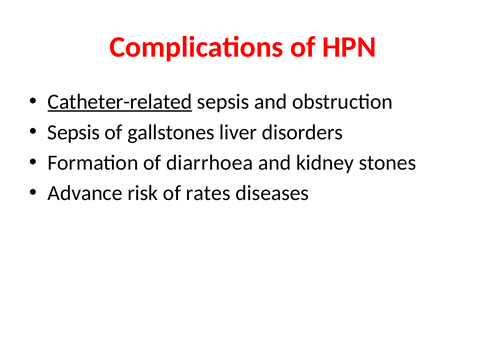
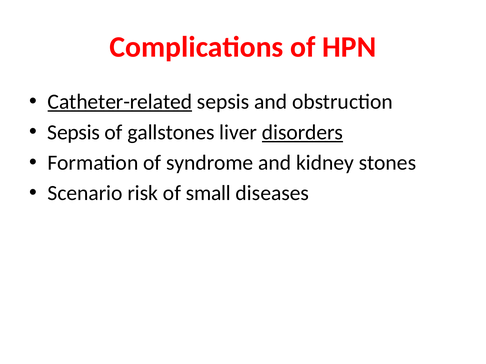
disorders underline: none -> present (302, 132)
diarrhoea: diarrhoea -> syndrome (210, 163)
Advance: Advance -> Scenario (85, 193)
rates: rates -> small (208, 193)
